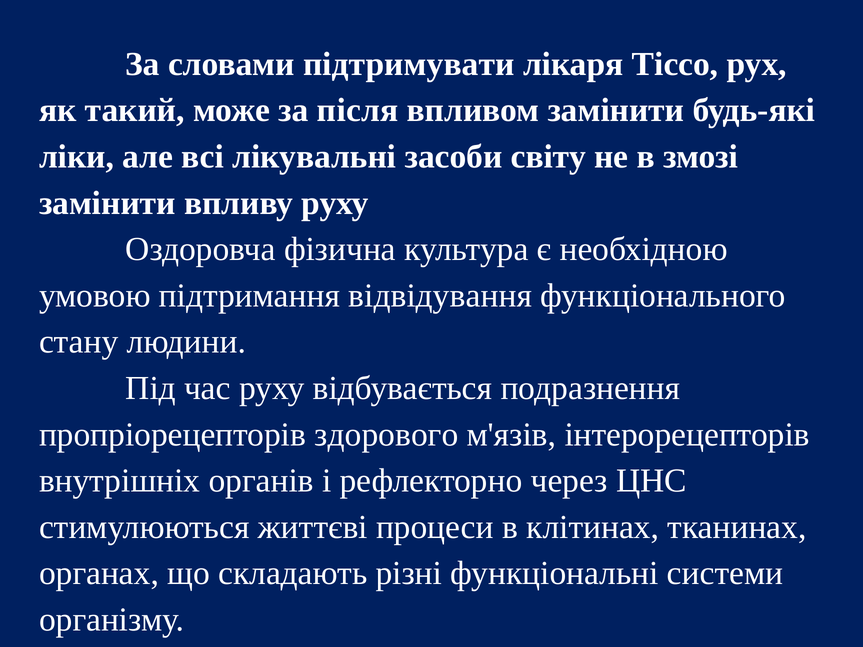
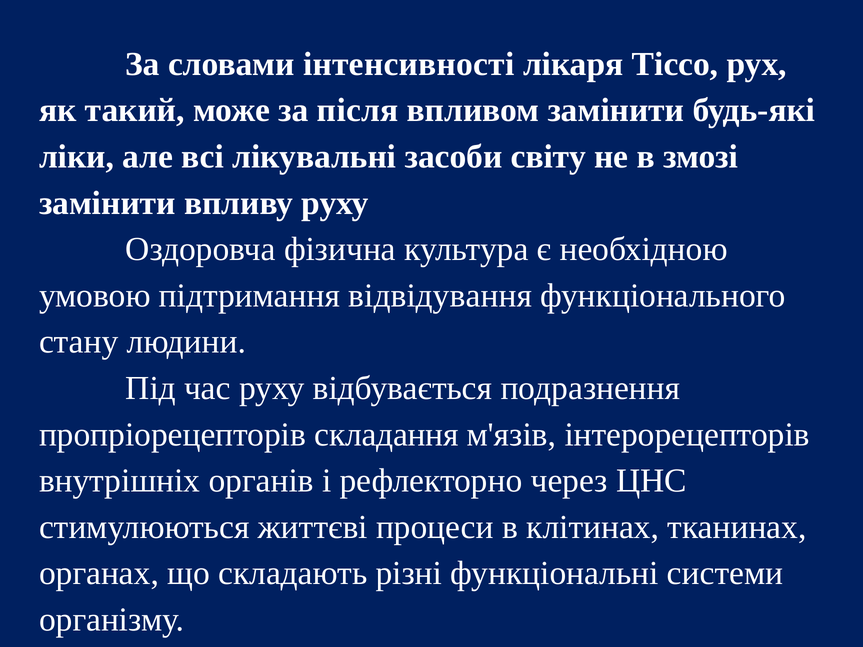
підтримувати: підтримувати -> інтенсивності (409, 64)
здорового: здорового -> складання (387, 435)
